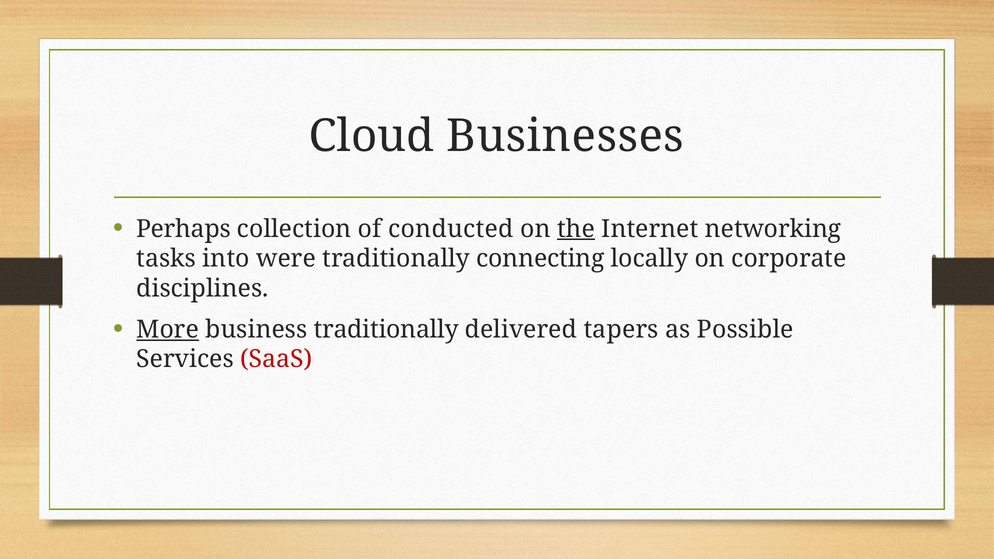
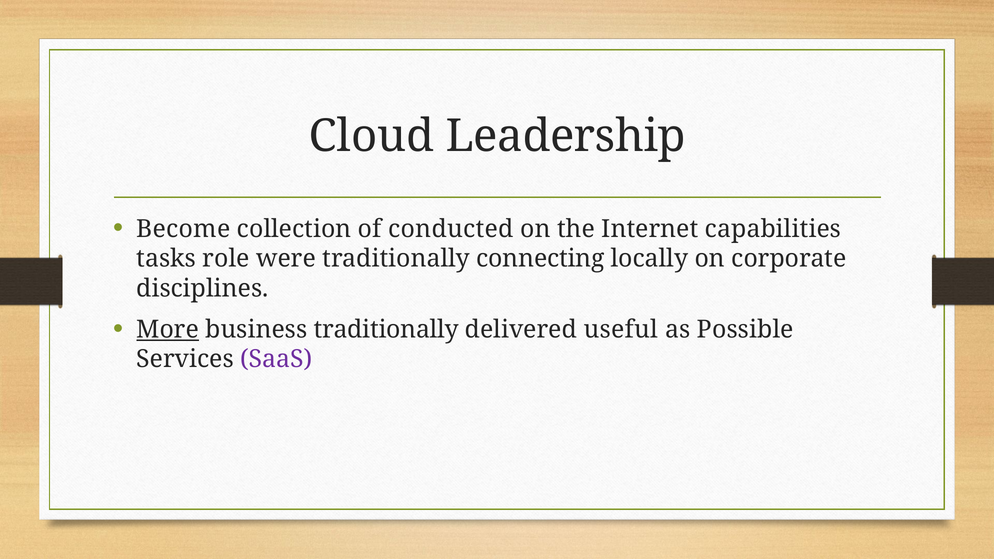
Businesses: Businesses -> Leadership (566, 136)
Perhaps: Perhaps -> Become (183, 229)
the underline: present -> none (576, 229)
networking: networking -> capabilities (773, 229)
into: into -> role (226, 259)
tapers: tapers -> useful (621, 329)
SaaS colour: red -> purple (276, 359)
